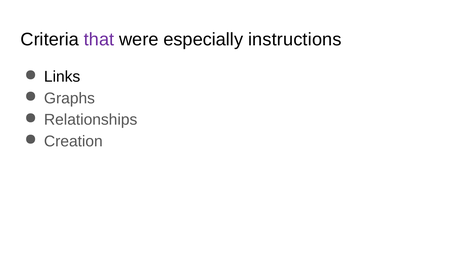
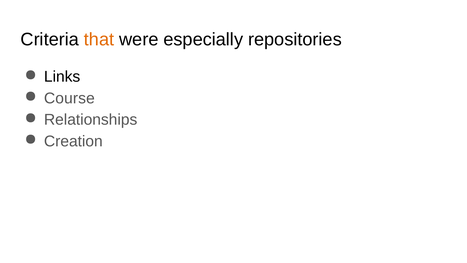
that colour: purple -> orange (99, 40)
instructions: instructions -> repositories (295, 40)
Graphs: Graphs -> Course (69, 98)
